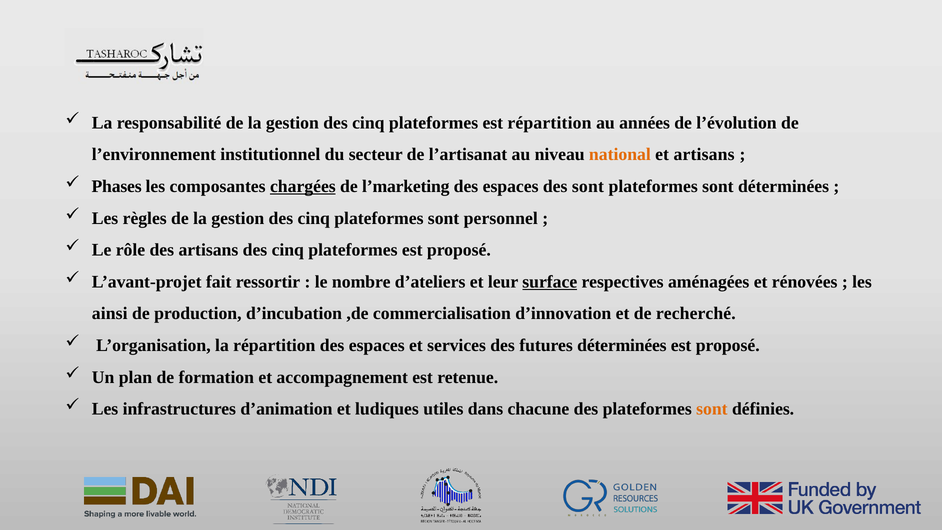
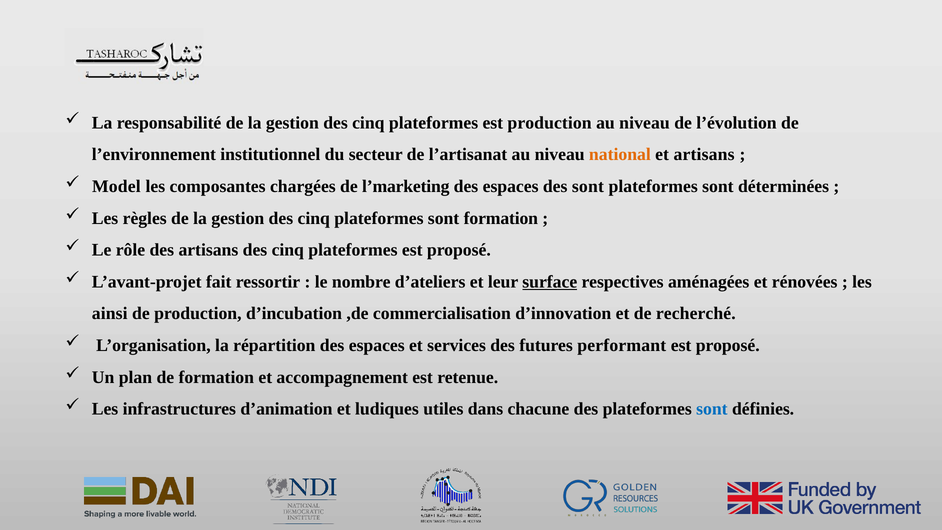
est répartition: répartition -> production (550, 123)
années: années -> niveau (644, 123)
Phases: Phases -> Model (116, 186)
chargées underline: present -> none (303, 186)
sont personnel: personnel -> formation (501, 218)
futures déterminées: déterminées -> performant (622, 345)
sont colour: orange -> blue (712, 409)
